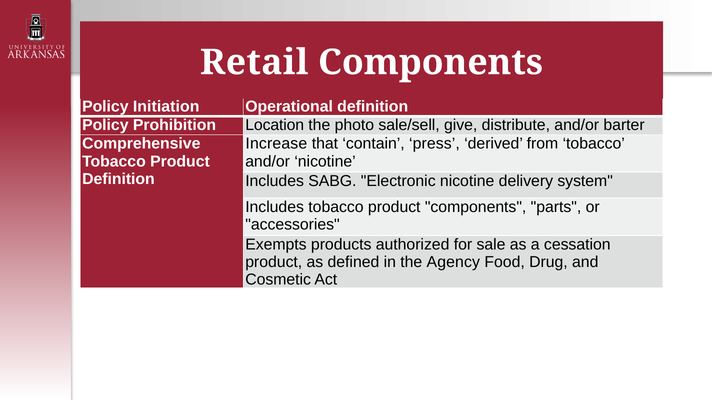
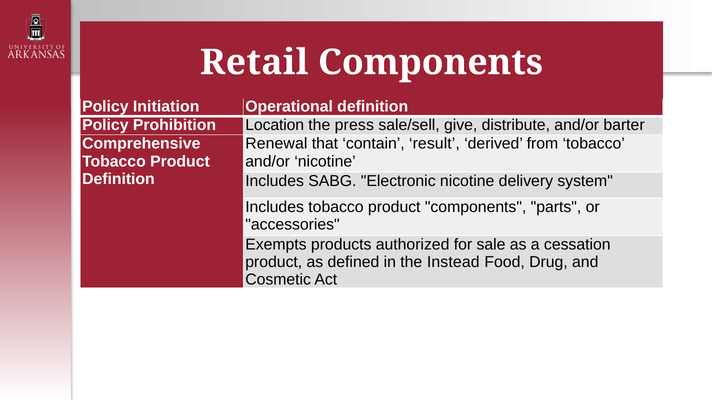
photo: photo -> press (354, 125)
Increase: Increase -> Renewal (276, 144)
press: press -> result (434, 144)
Agency: Agency -> Instead (453, 262)
